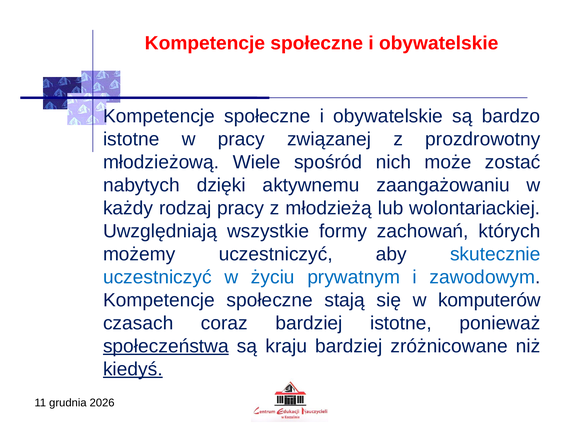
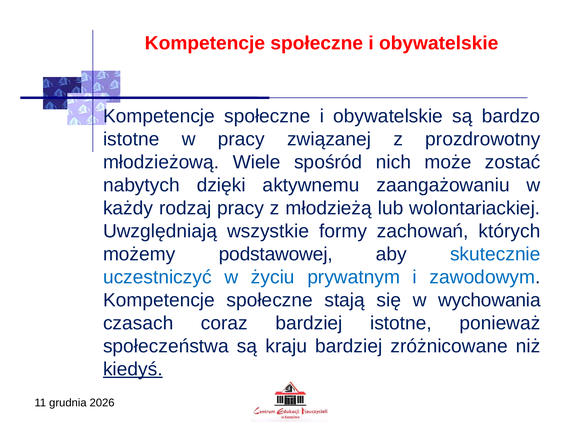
możemy uczestniczyć: uczestniczyć -> podstawowej (276, 254)
komputerów: komputerów -> wychowania (489, 300)
społeczeństwa underline: present -> none (166, 346)
